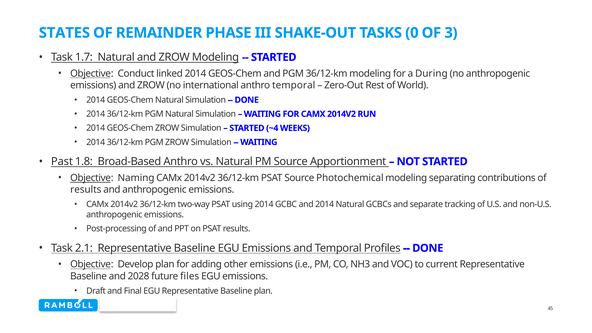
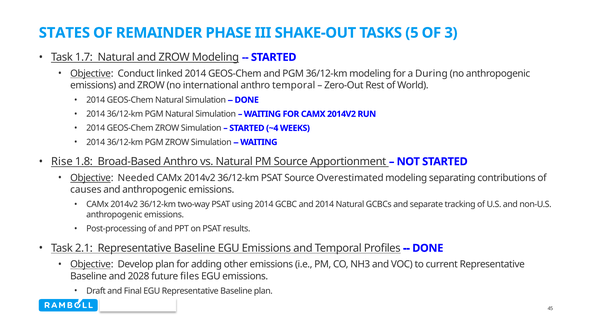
0: 0 -> 5 (412, 33)
Past: Past -> Rise (62, 162)
Naming: Naming -> Needed (136, 178)
Photochemical: Photochemical -> Overestimated (350, 178)
results: results -> causes (86, 190)
